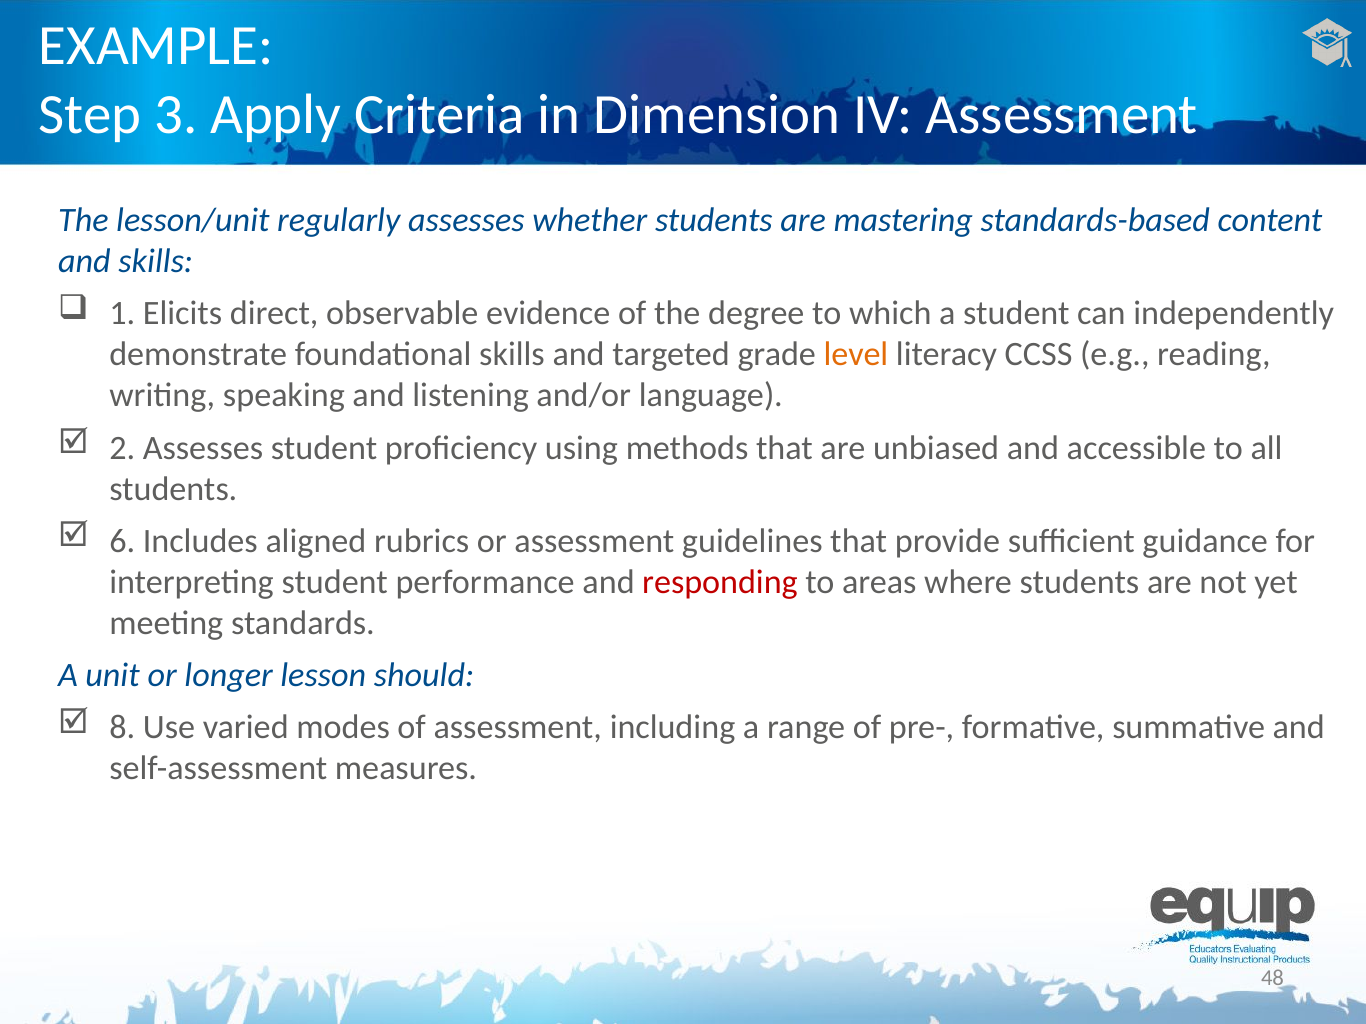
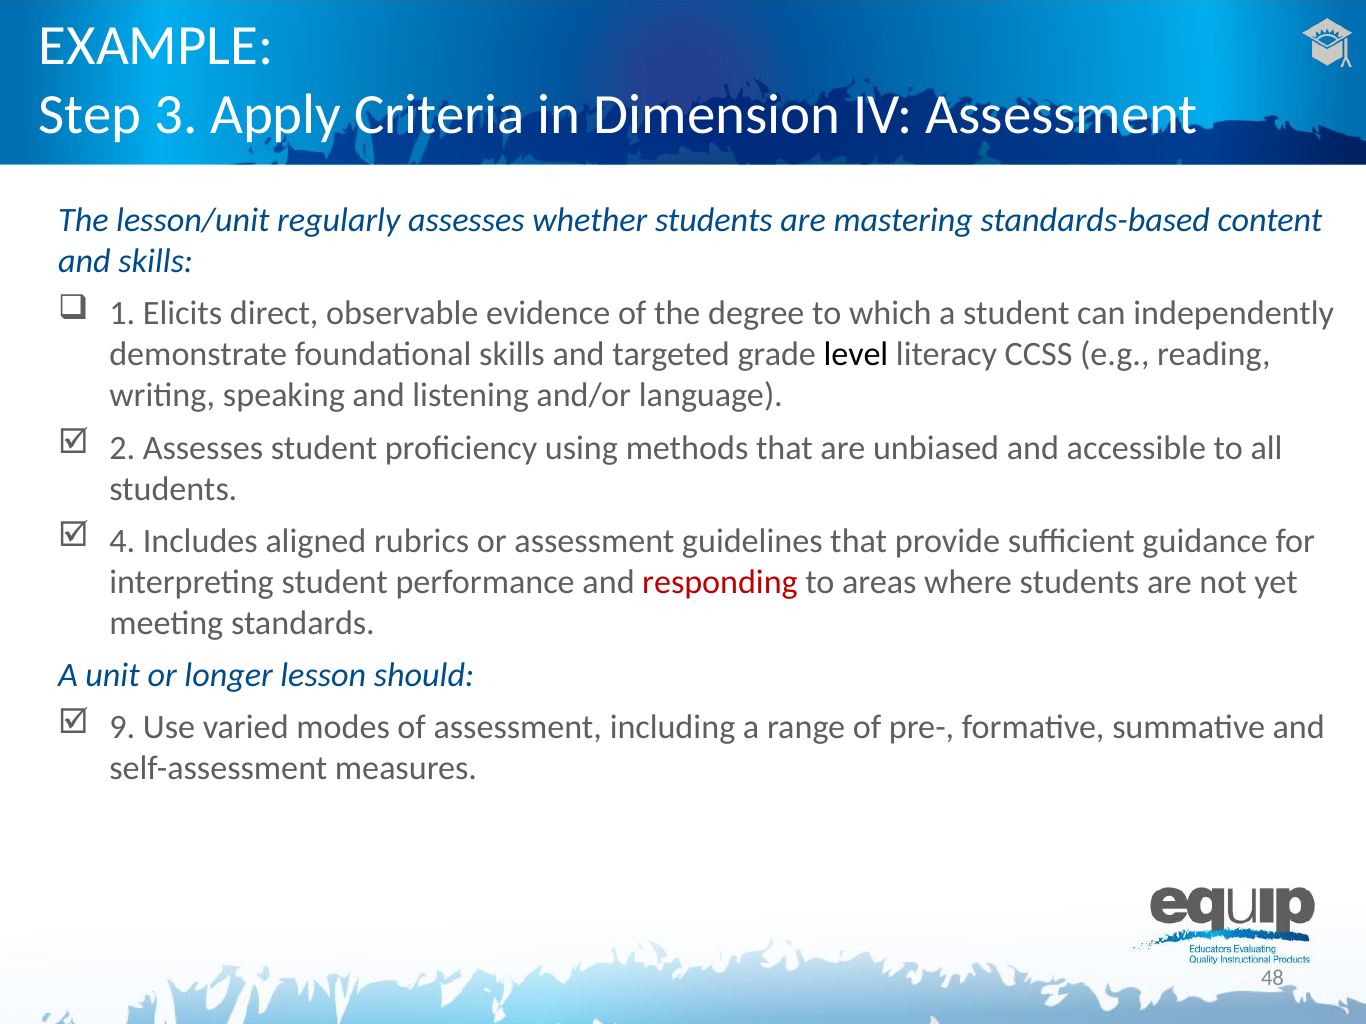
level colour: orange -> black (856, 355)
6: 6 -> 4 (122, 541)
8: 8 -> 9 (122, 728)
